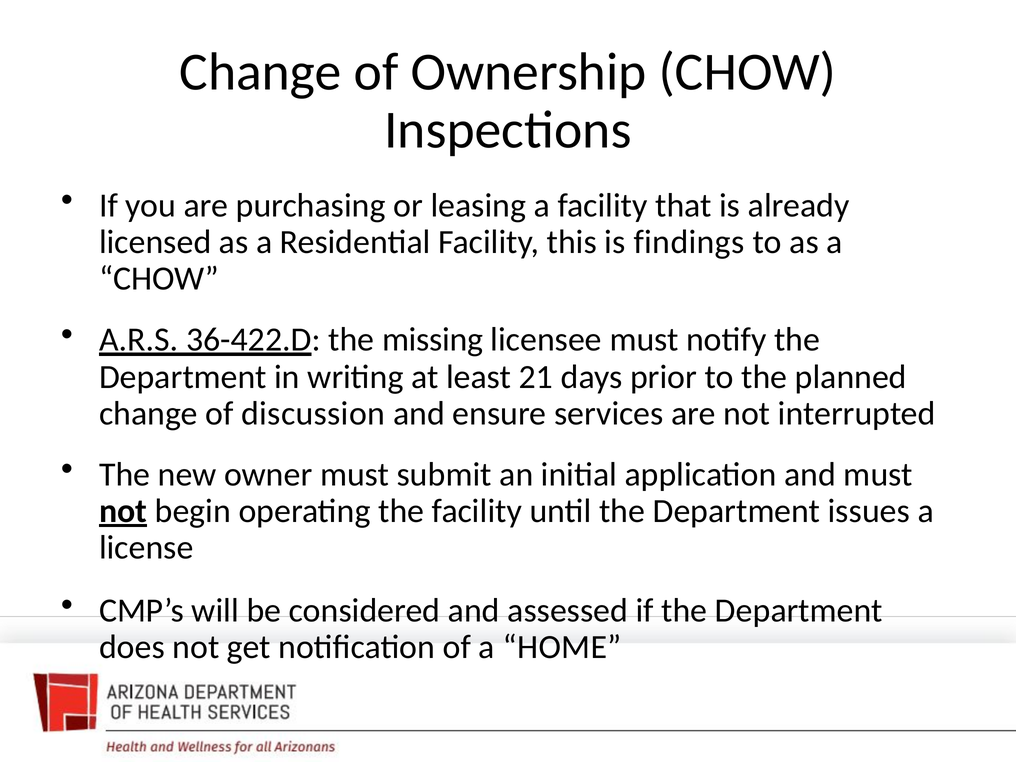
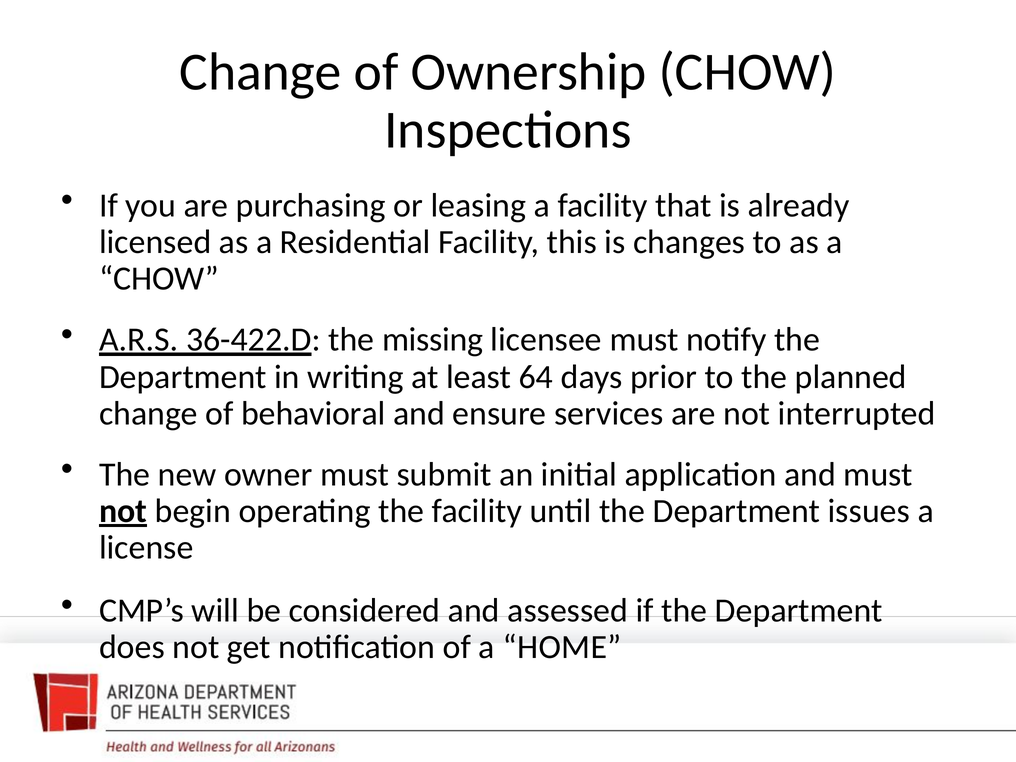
findings: findings -> changes (689, 242)
21: 21 -> 64 (536, 377)
discussion: discussion -> behavioral (313, 413)
